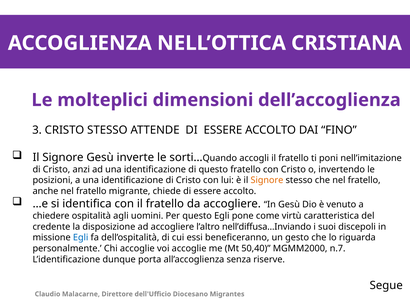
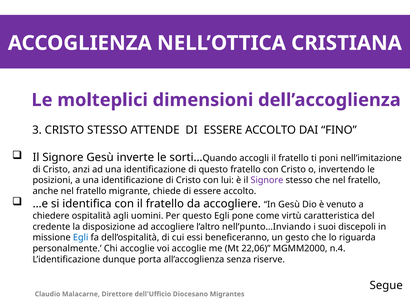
Signore colour: orange -> purple (267, 181)
nell’diffusa…Inviando: nell’diffusa…Inviando -> nell’punto…Inviando (267, 227)
50,40: 50,40 -> 22,06 (256, 249)
n.7: n.7 -> n.4 (338, 249)
